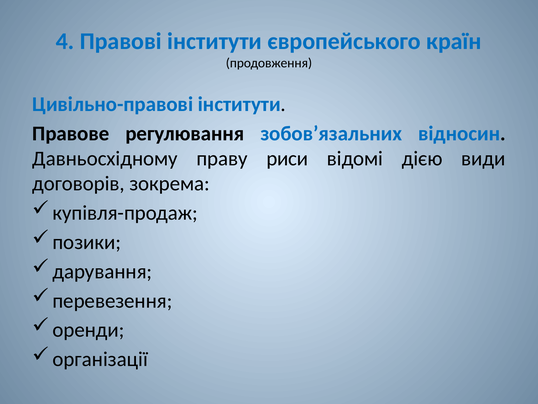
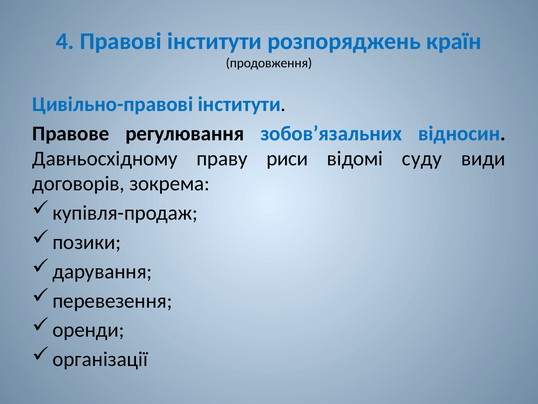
європейського: європейського -> розпоряджень (344, 41)
дією: дією -> суду (422, 158)
